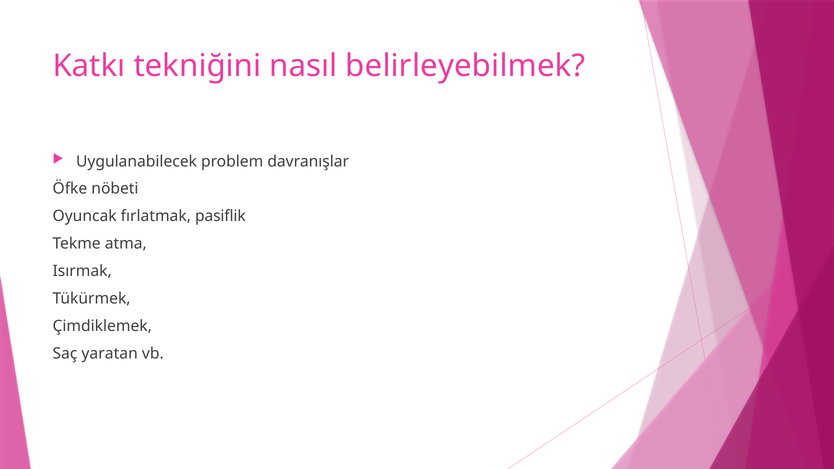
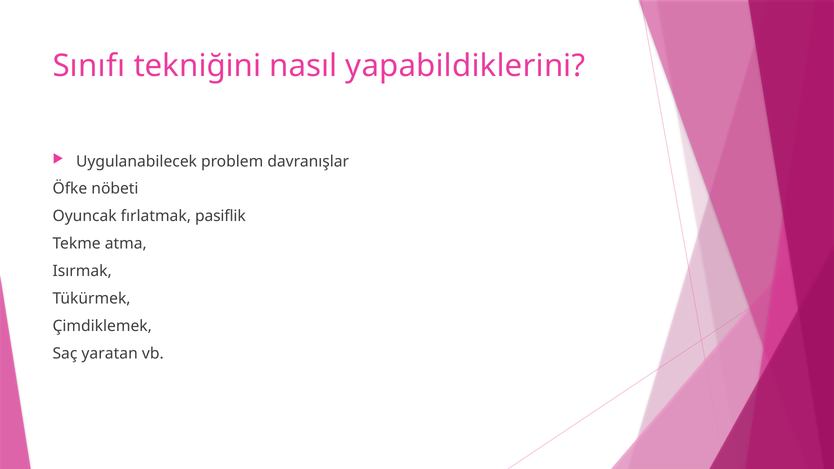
Katkı: Katkı -> Sınıfı (89, 66)
belirleyebilmek: belirleyebilmek -> yapabildiklerini (465, 66)
